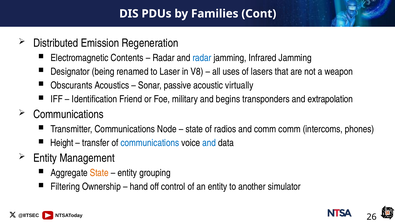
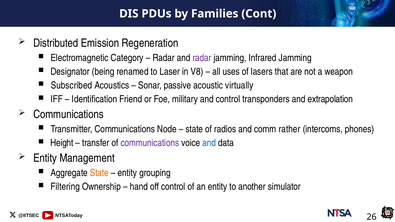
Contents: Contents -> Category (127, 58)
radar colour: blue -> purple (202, 58)
Obscurants: Obscurants -> Subscribed (71, 85)
and begins: begins -> control (228, 99)
comm comm: comm -> rather (289, 129)
communications colour: blue -> purple (150, 143)
